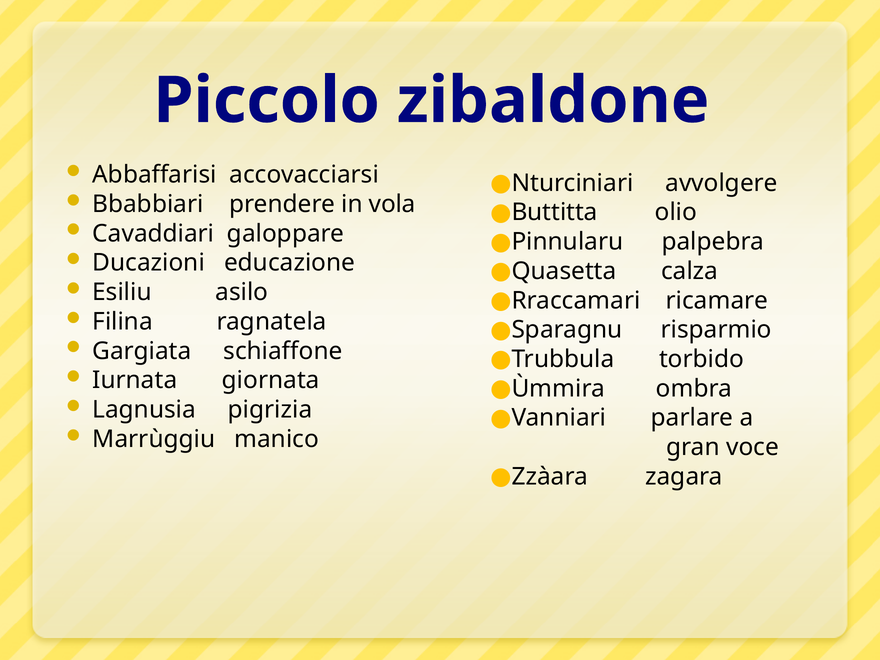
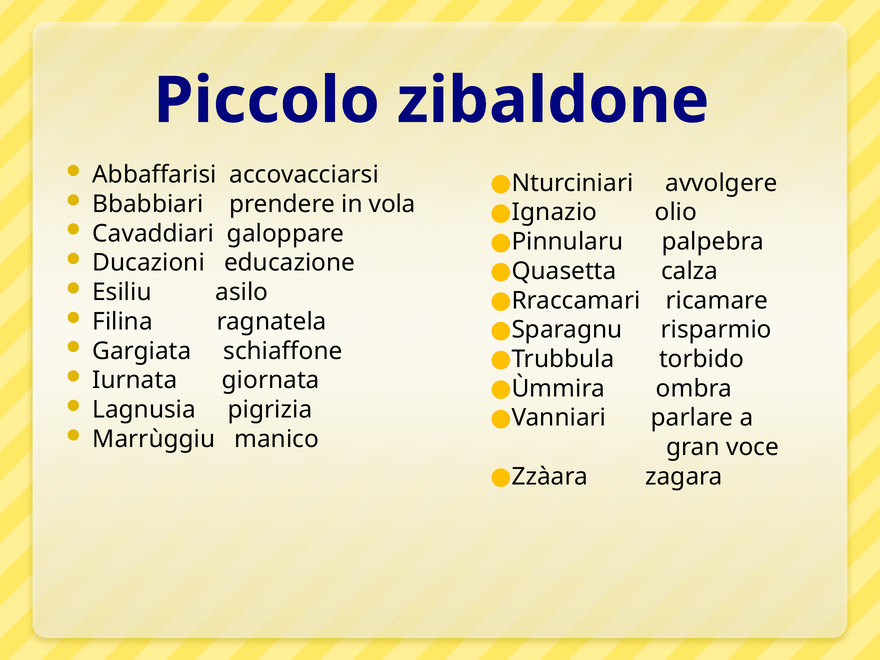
Buttitta: Buttitta -> Ignazio (554, 212)
